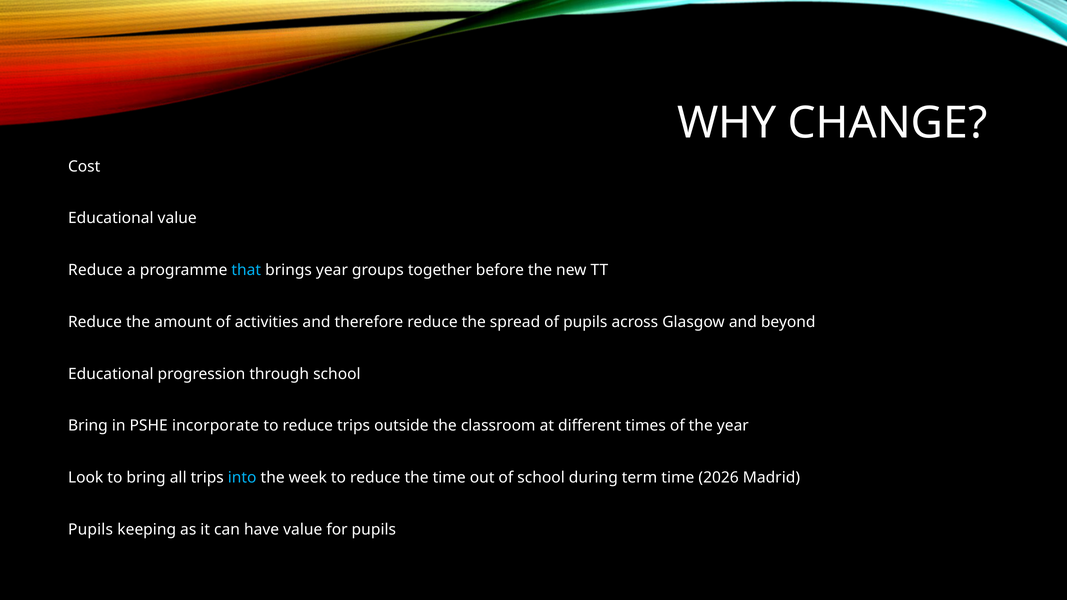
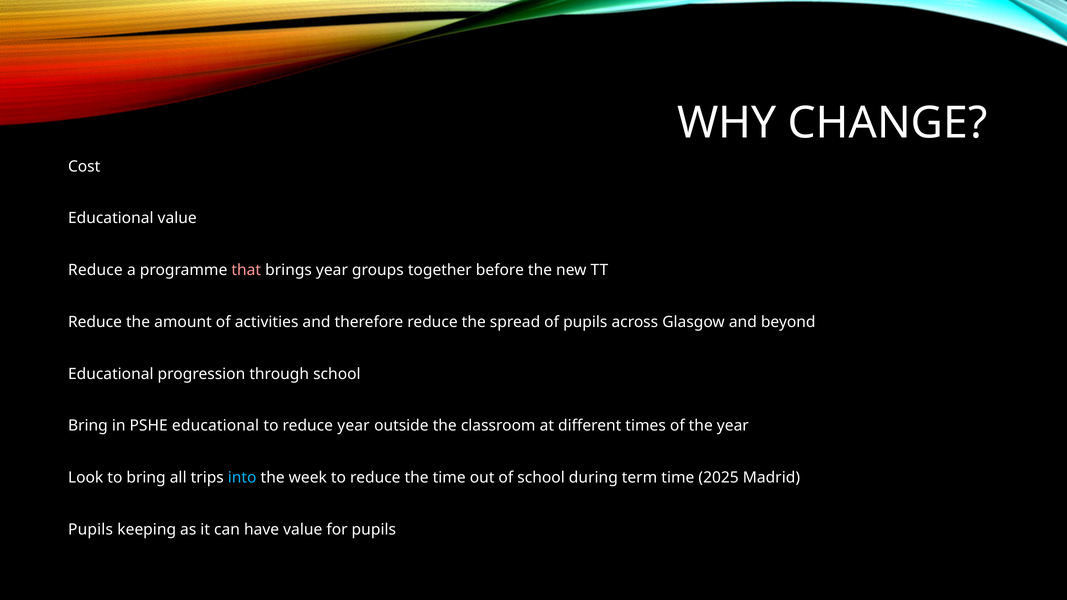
that colour: light blue -> pink (246, 270)
PSHE incorporate: incorporate -> educational (216, 426)
reduce trips: trips -> year (353, 426)
2026: 2026 -> 2025 (719, 478)
